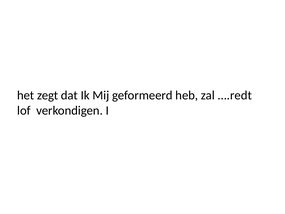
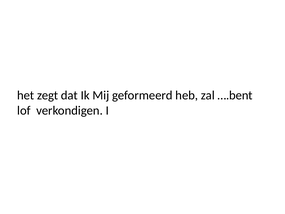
….redt: ….redt -> ….bent (235, 95)
